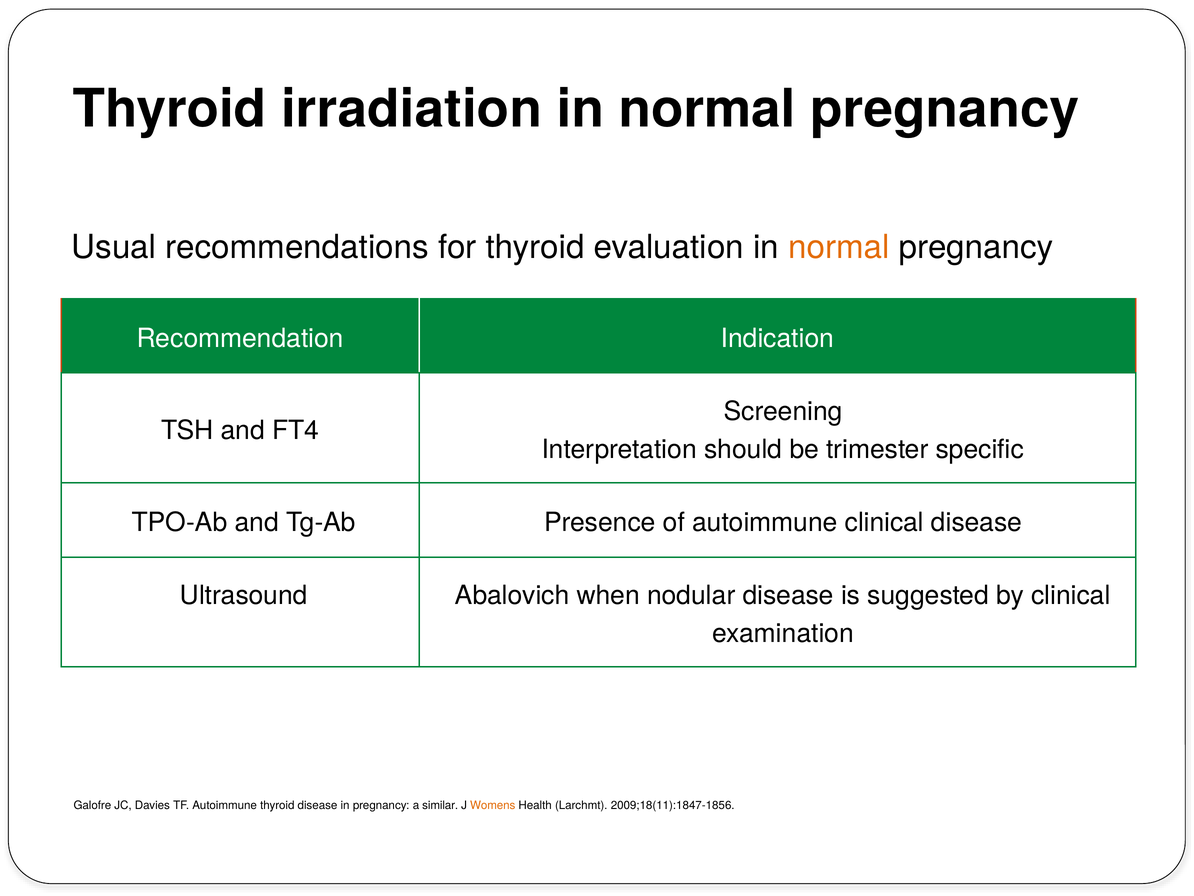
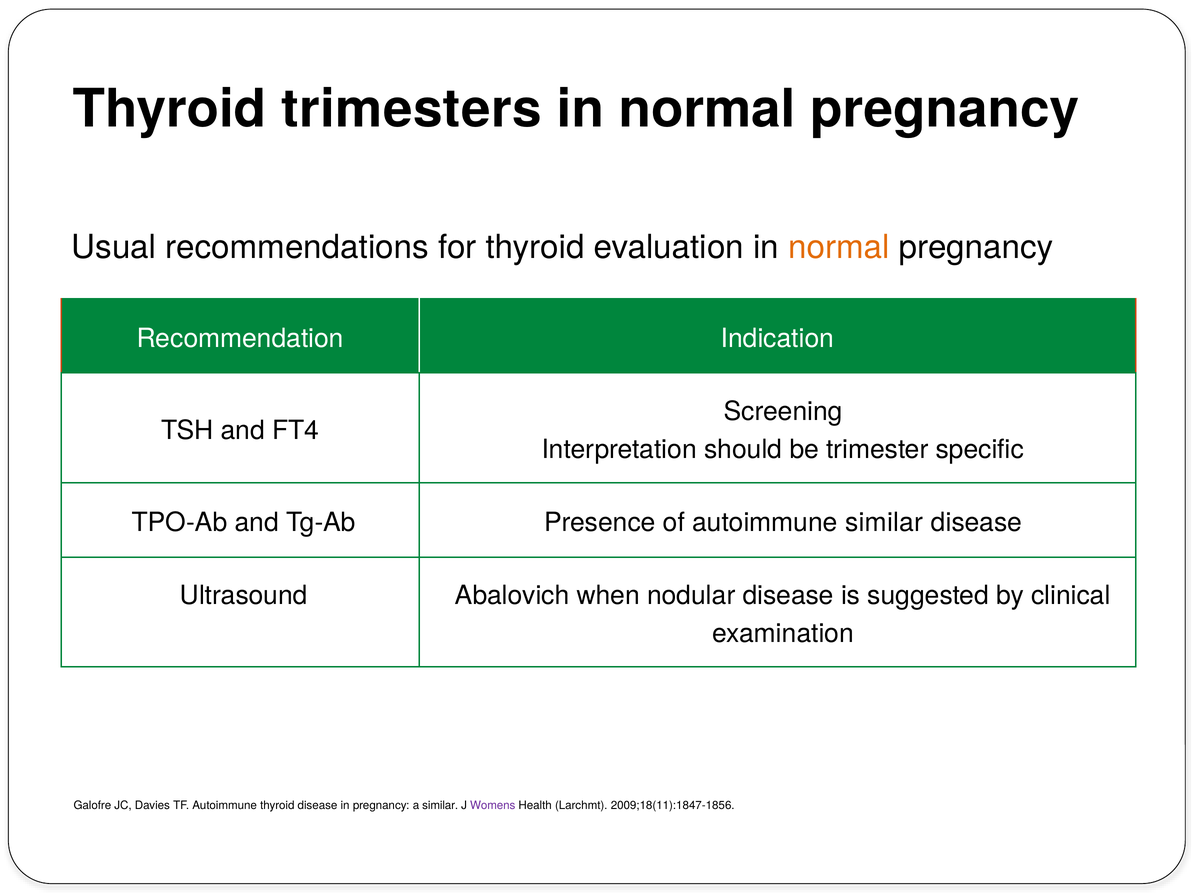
irradiation: irradiation -> trimesters (411, 109)
autoimmune clinical: clinical -> similar (884, 522)
Womens colour: orange -> purple (493, 805)
